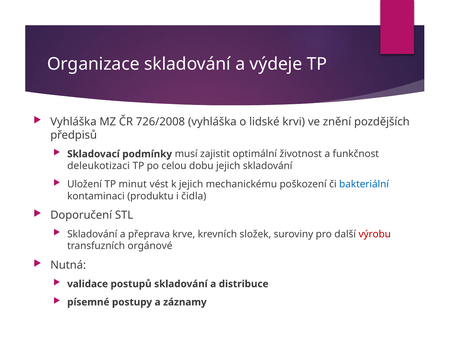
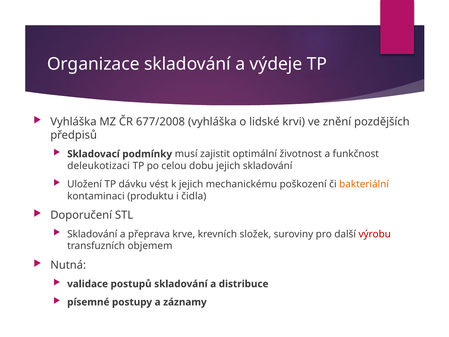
726/2008: 726/2008 -> 677/2008 (160, 122)
minut: minut -> dávku (133, 184)
bakteriální colour: blue -> orange (364, 184)
orgánové: orgánové -> objemem (150, 246)
